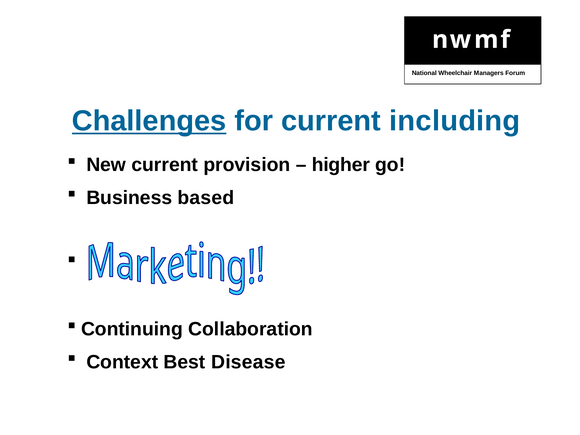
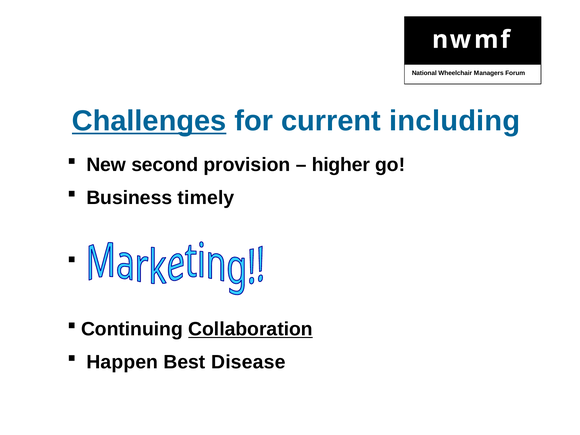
New current: current -> second (165, 165)
based: based -> timely (206, 198)
Collaboration underline: none -> present (250, 329)
Context: Context -> Happen (122, 362)
